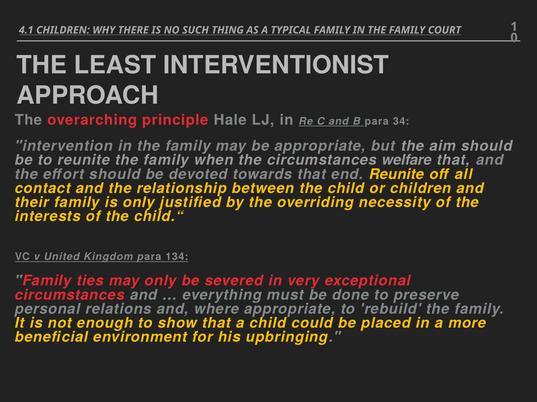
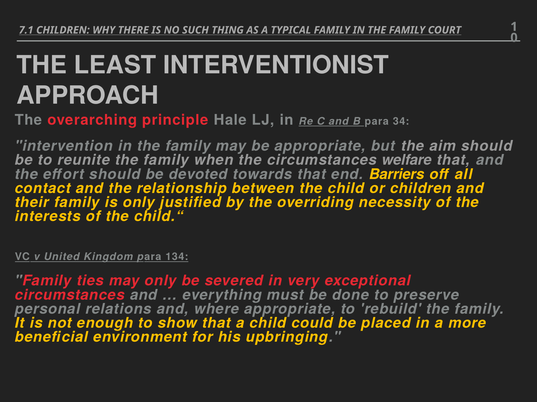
4.1: 4.1 -> 7.1 (26, 30)
end Reunite: Reunite -> Barriers (397, 175)
